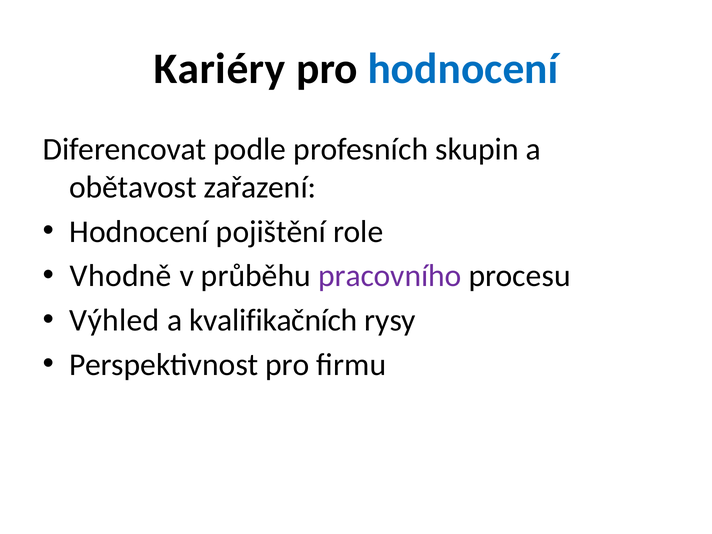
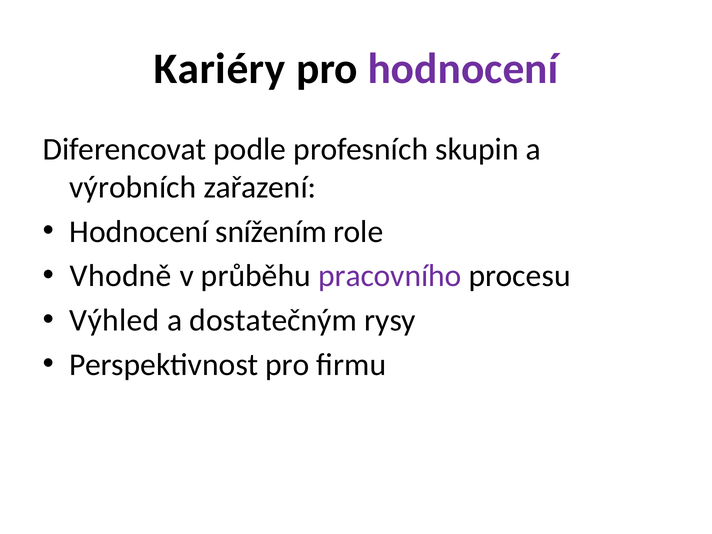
hodnocení colour: blue -> purple (463, 69)
obětavost: obětavost -> výrobních (133, 187)
pojištění: pojištění -> snížením (271, 232)
kvalifikačních: kvalifikačních -> dostatečným (273, 320)
